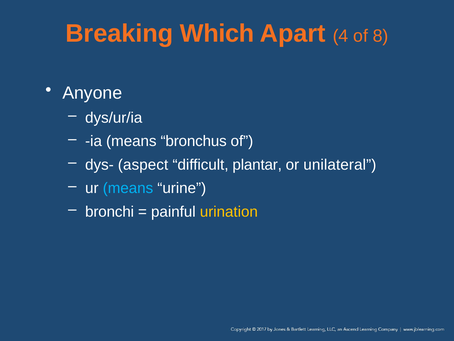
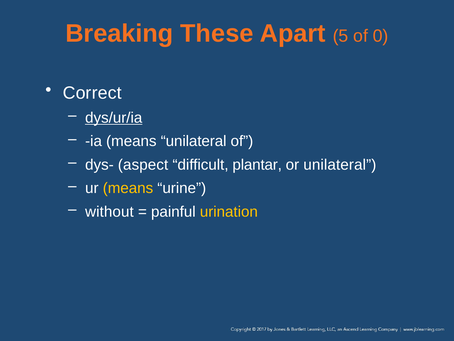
Which: Which -> These (217, 33)
4: 4 -> 5 (341, 36)
8: 8 -> 0 (381, 36)
Anyone: Anyone -> Correct (92, 93)
dys/ur/ia underline: none -> present (114, 118)
means bronchus: bronchus -> unilateral (194, 141)
means colour: light blue -> yellow (128, 188)
bronchi: bronchi -> without (109, 211)
